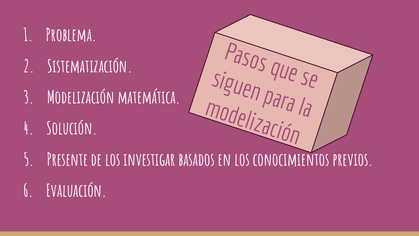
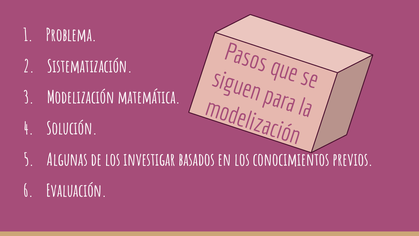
Presente: Presente -> Algunas (67, 160)
